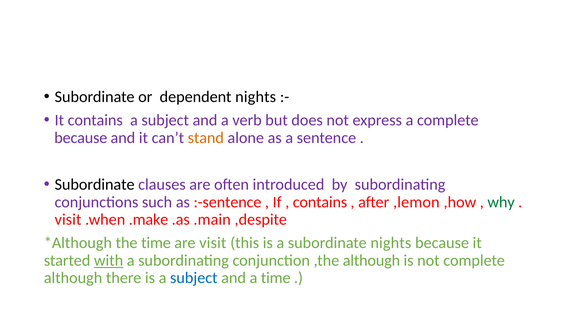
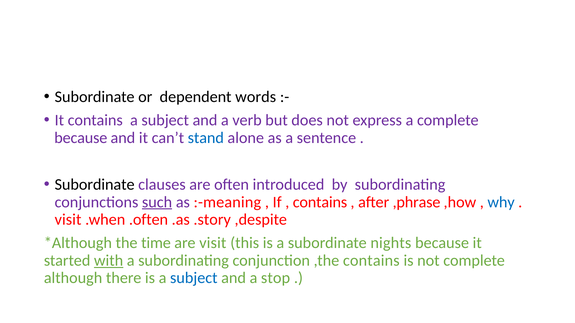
dependent nights: nights -> words (256, 97)
stand colour: orange -> blue (206, 138)
such underline: none -> present (157, 202)
:-sentence: :-sentence -> :-meaning (227, 202)
,lemon: ,lemon -> ,phrase (417, 202)
why colour: green -> blue (501, 202)
.make: .make -> .often (148, 220)
.main: .main -> .story (212, 220)
,the although: although -> contains (371, 261)
a time: time -> stop (276, 278)
